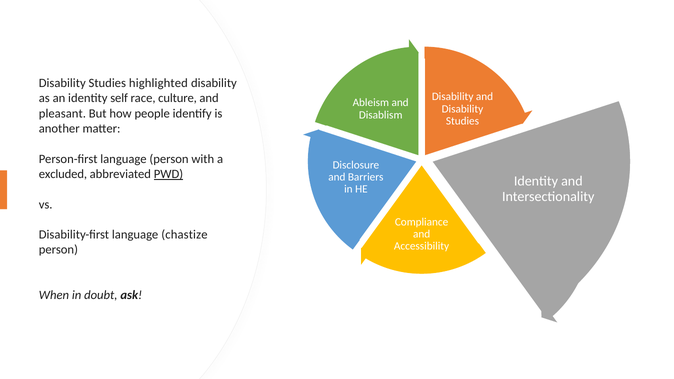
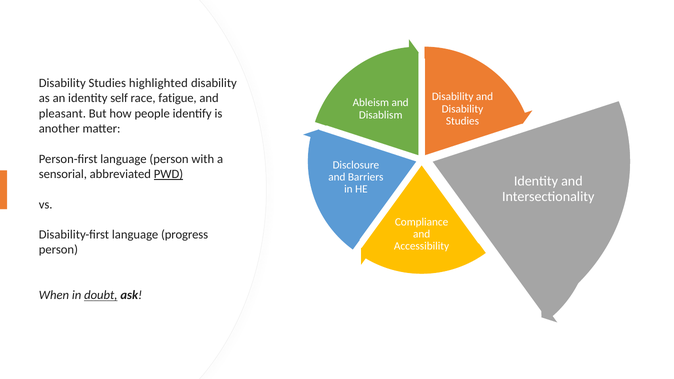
culture: culture -> fatigue (178, 98)
excluded: excluded -> sensorial (63, 174)
chastize: chastize -> progress (185, 235)
doubt underline: none -> present (101, 295)
